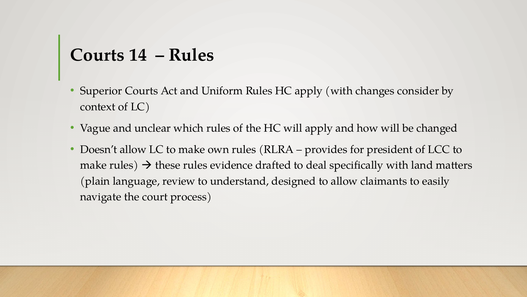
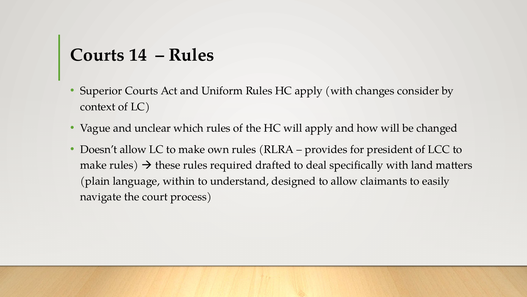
evidence: evidence -> required (231, 165)
review: review -> within (179, 181)
